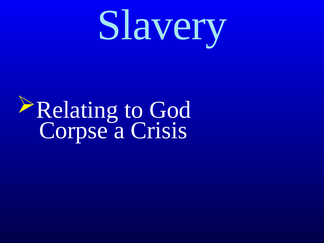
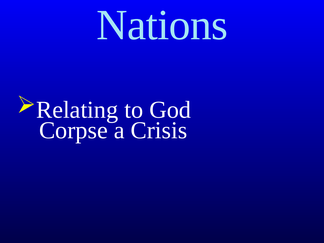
Slavery: Slavery -> Nations (162, 25)
